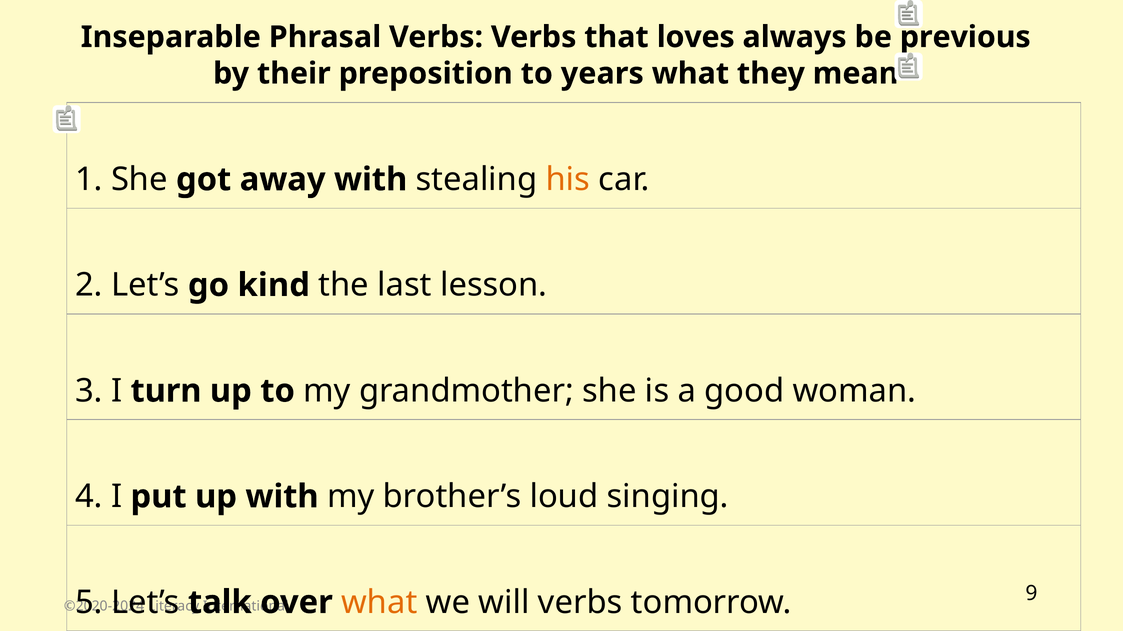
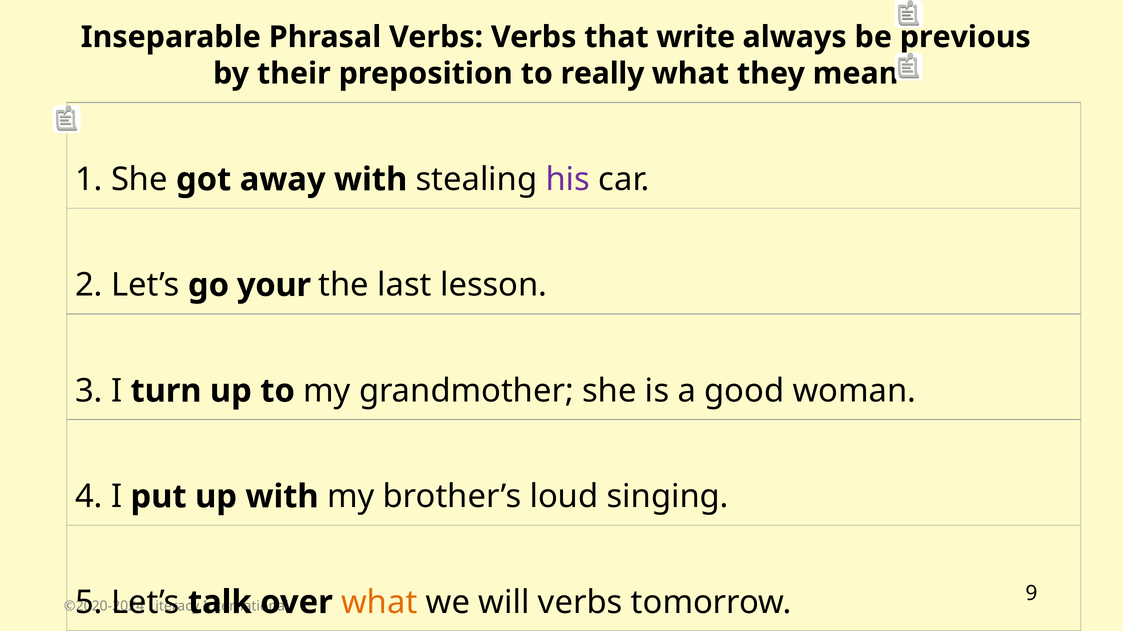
loves: loves -> write (696, 37)
years: years -> really (602, 74)
his colour: orange -> purple (568, 180)
kind: kind -> your (274, 285)
